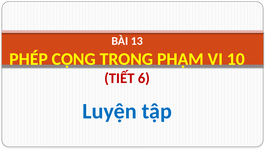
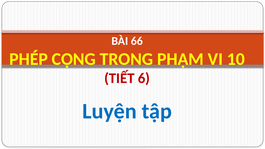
13: 13 -> 66 (137, 41)
